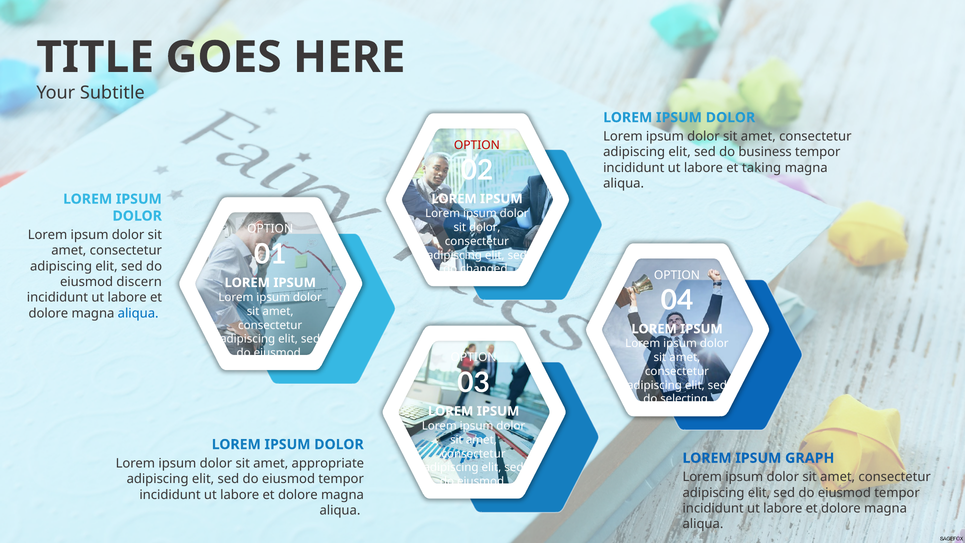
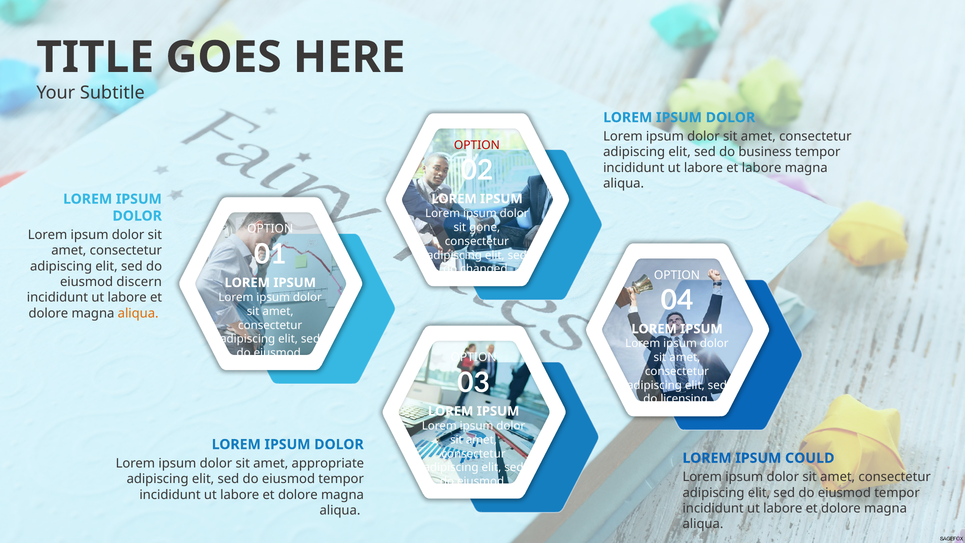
et taking: taking -> labore (762, 168)
sit dolor: dolor -> gone (485, 227)
aliqua colour: blue -> orange (138, 313)
selecting: selecting -> licensing (686, 399)
GRAPH: GRAPH -> COULD (810, 458)
